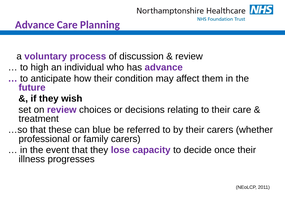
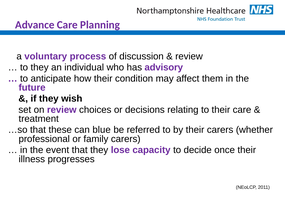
to high: high -> they (40, 67)
has advance: advance -> advisory (164, 67)
